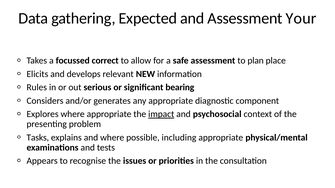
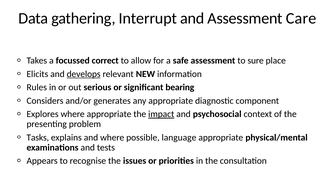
Expected: Expected -> Interrupt (148, 18)
Your: Your -> Care (301, 18)
plan: plan -> sure (256, 61)
develops underline: none -> present (84, 74)
including: including -> language (179, 138)
